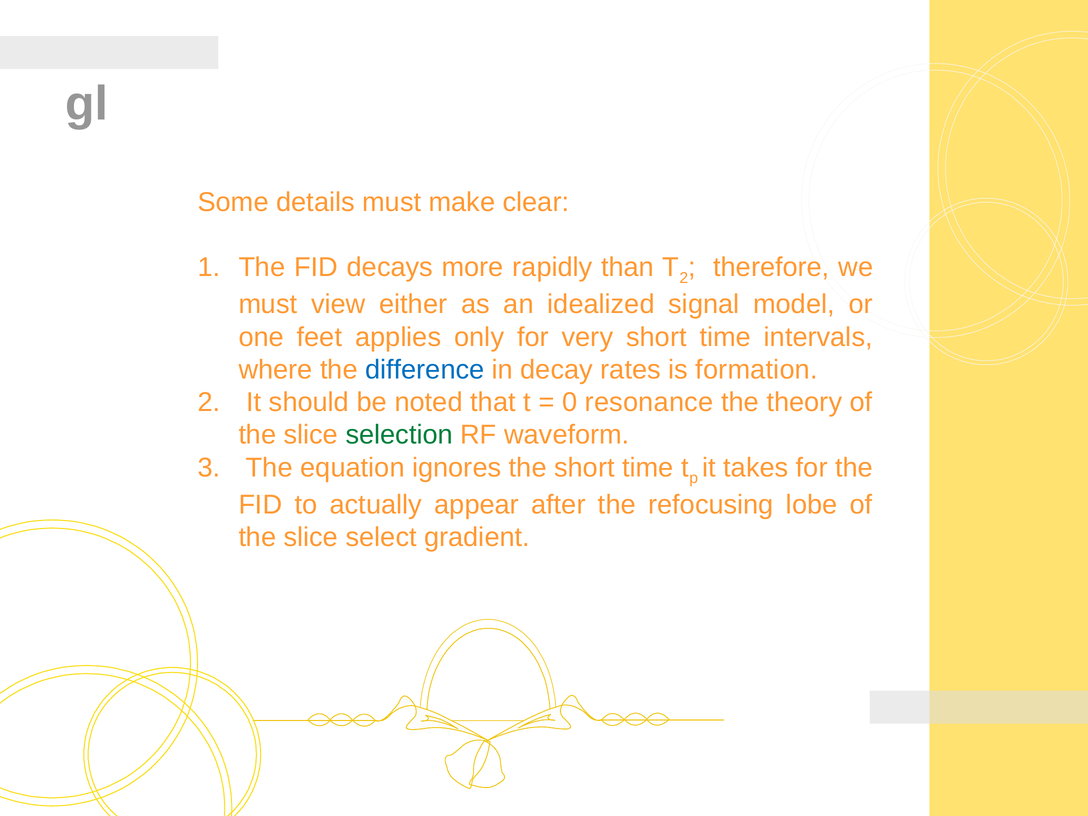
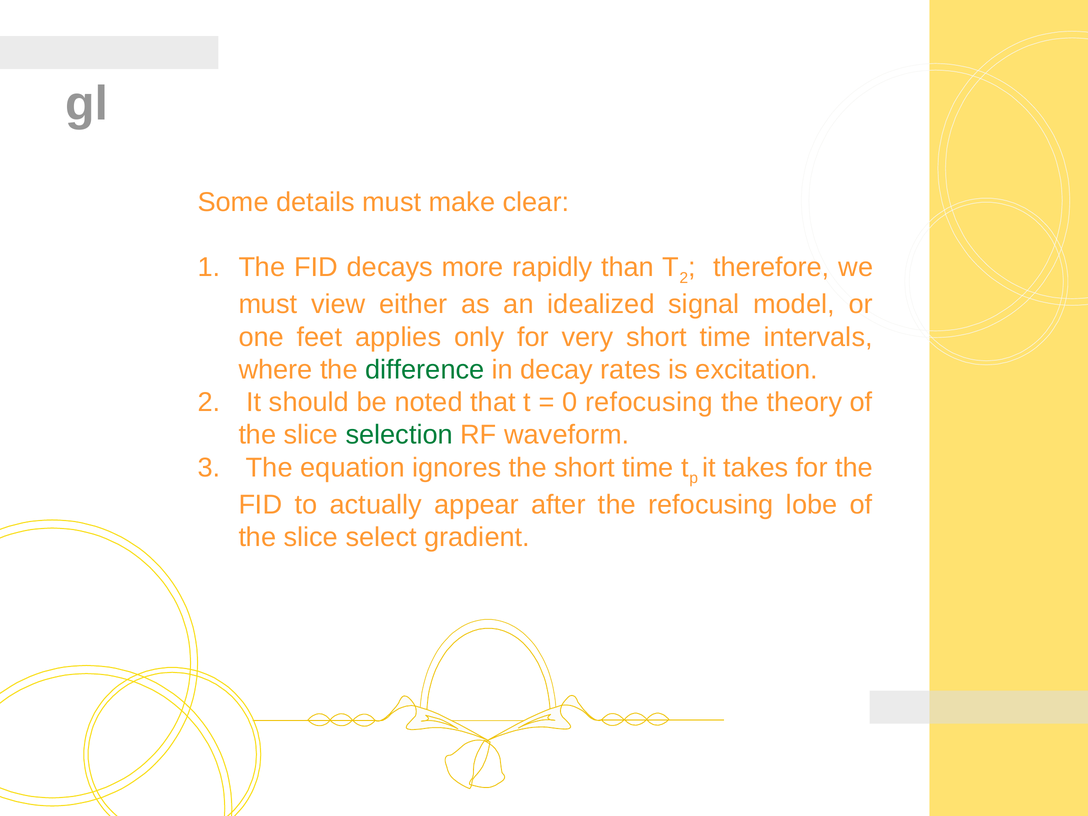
difference colour: blue -> green (425, 370)
formation: formation -> excitation (757, 370)
0 resonance: resonance -> refocusing (649, 402)
